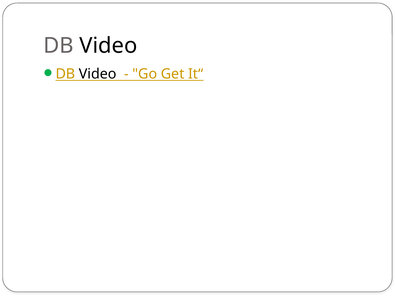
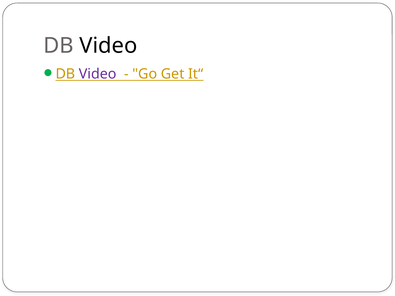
Video colour: black -> purple (98, 74)
